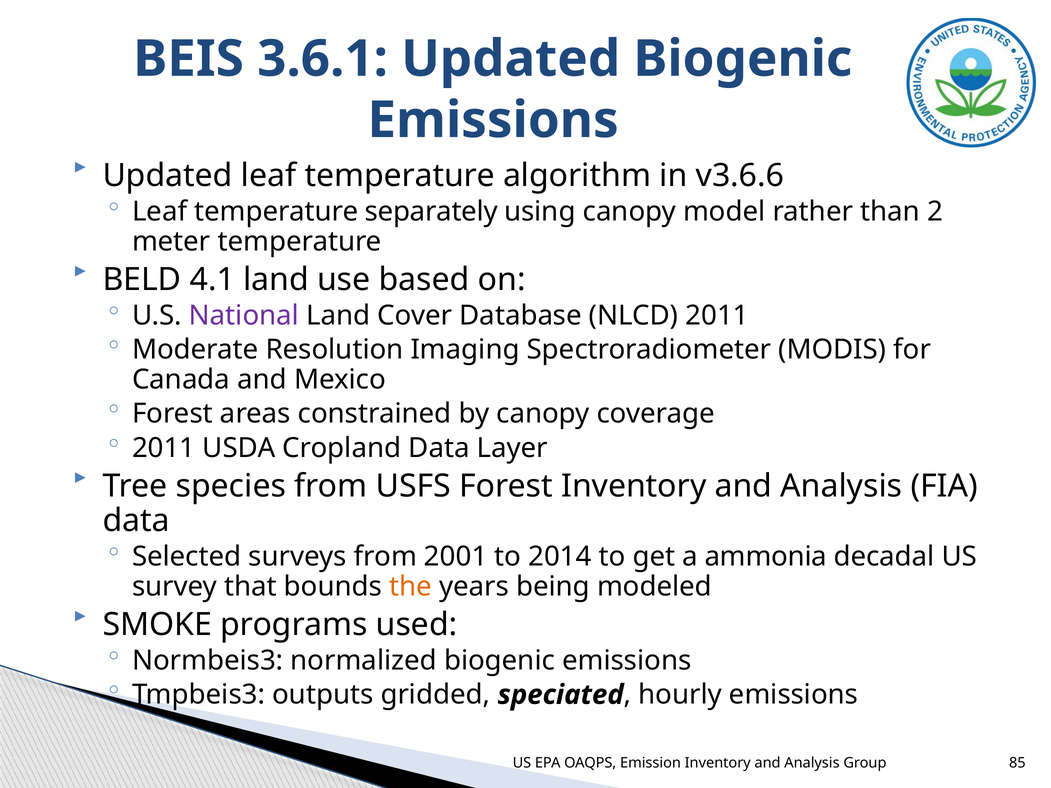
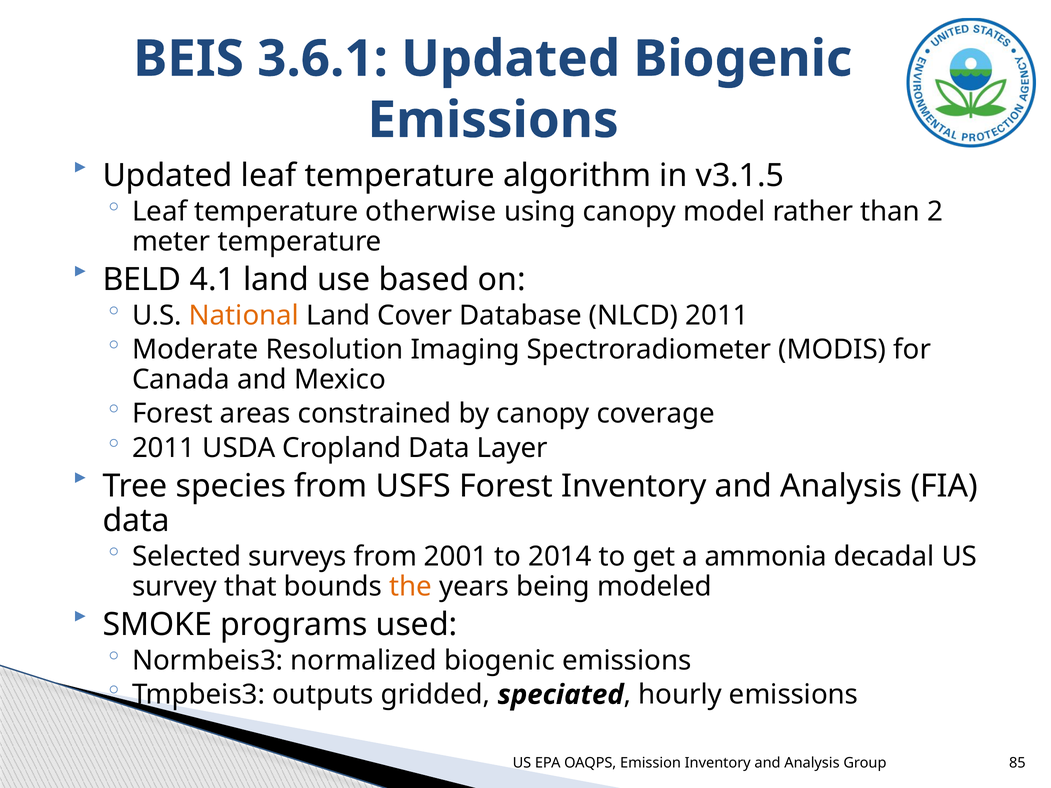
v3.6.6: v3.6.6 -> v3.1.5 (740, 176)
separately: separately -> otherwise (431, 212)
National colour: purple -> orange (244, 316)
